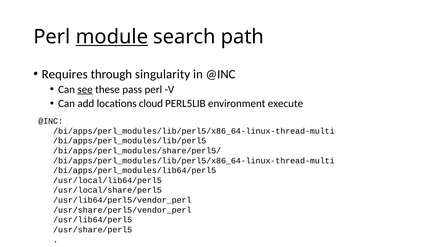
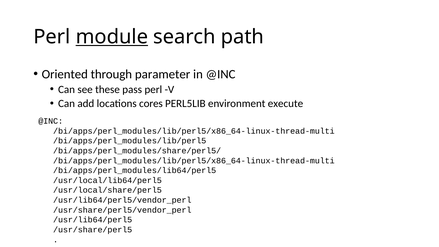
Requires: Requires -> Oriented (65, 74)
singularity: singularity -> parameter (163, 74)
see underline: present -> none (85, 89)
cloud: cloud -> cores (151, 103)
